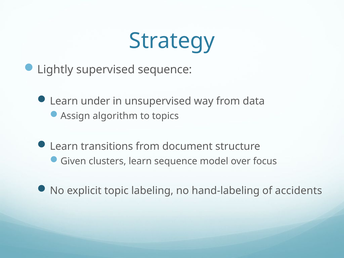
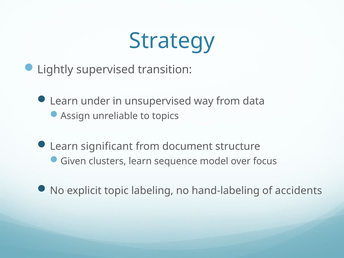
supervised sequence: sequence -> transition (165, 70)
algorithm: algorithm -> unreliable (115, 116)
transitions: transitions -> significant (107, 146)
